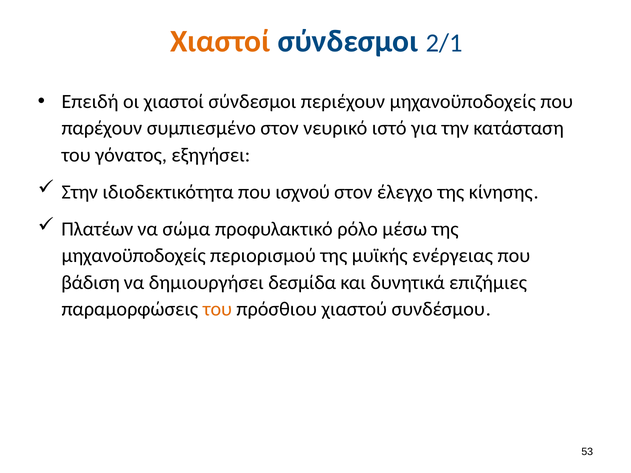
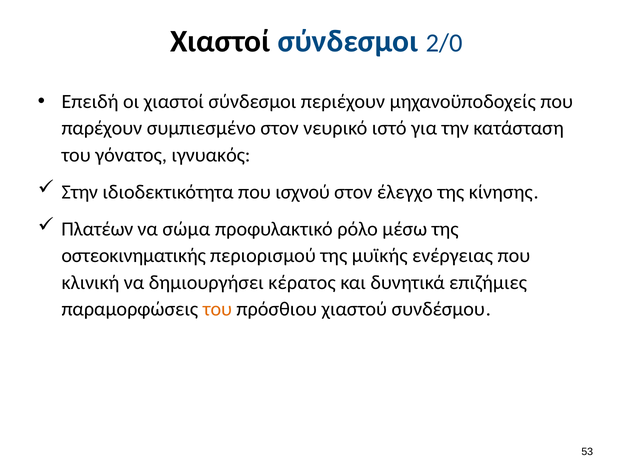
Χιαστοί colour: orange -> black (220, 42)
2/1: 2/1 -> 2/0 (444, 43)
εξηγήσει: εξηγήσει -> ιγνυακός (211, 155)
μηχανοϋποδοχείς: μηχανοϋποδοχείς -> οστεοκινηματικής (134, 256)
βάδιση: βάδιση -> κλινική (90, 283)
δεσμίδα: δεσμίδα -> κέρατος (302, 283)
